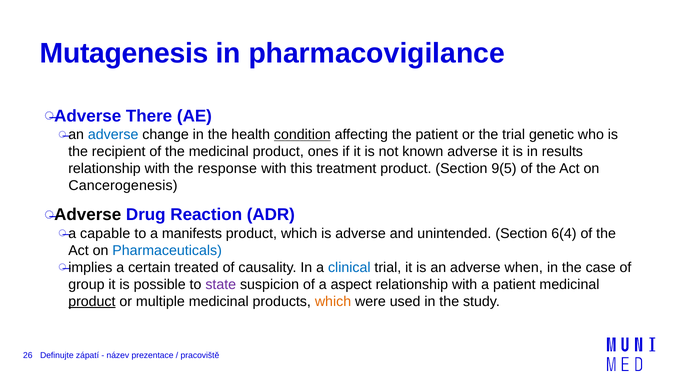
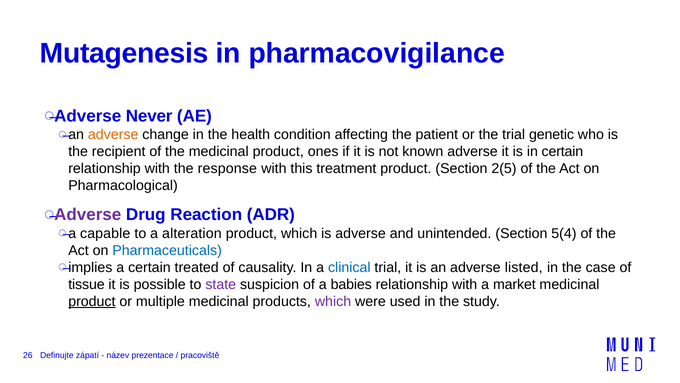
There: There -> Never (149, 116)
adverse colour: blue -> orange (113, 134)
condition underline: present -> none (302, 134)
in results: results -> certain (562, 151)
9(5: 9(5 -> 2(5 (504, 168)
Cancerogenesis: Cancerogenesis -> Pharmacological (123, 185)
Adverse colour: black -> purple (88, 215)
manifests: manifests -> alteration (192, 233)
6(4: 6(4 -> 5(4 (564, 233)
when: when -> listed (524, 267)
group: group -> tissue (86, 284)
aspect: aspect -> babies (351, 284)
a patient: patient -> market (514, 284)
which colour: orange -> purple (333, 301)
